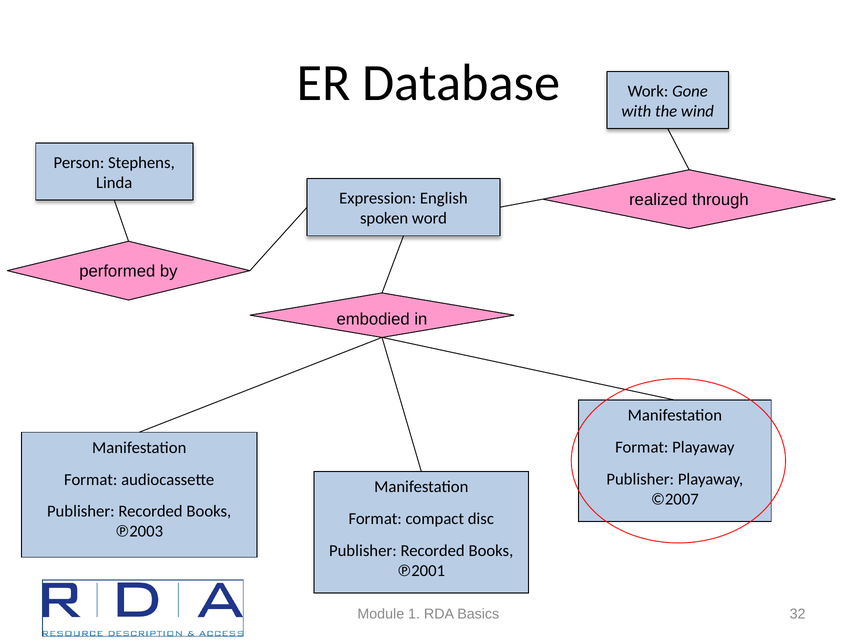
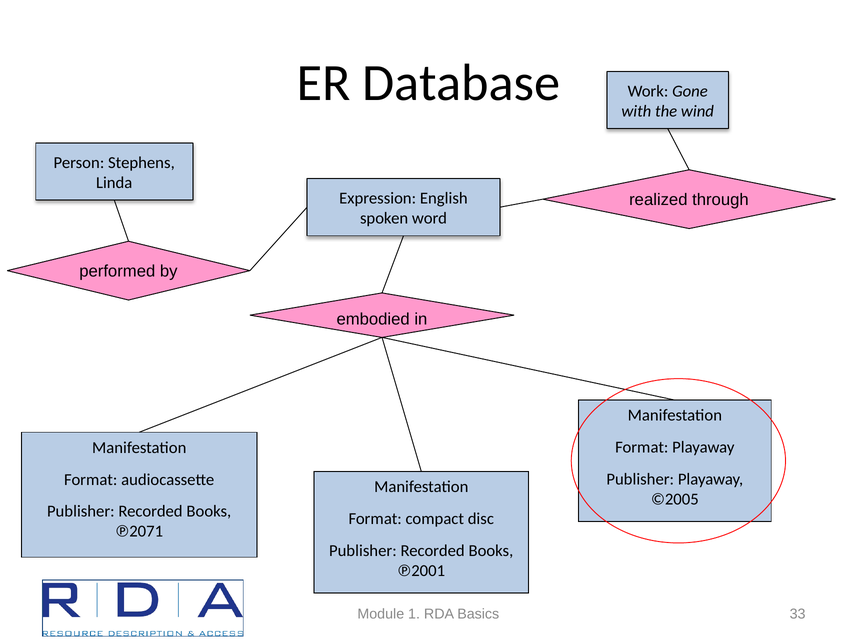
©2007: ©2007 -> ©2005 (675, 499)
℗2003: ℗2003 -> ℗2071 (139, 531)
32: 32 -> 33 (798, 614)
